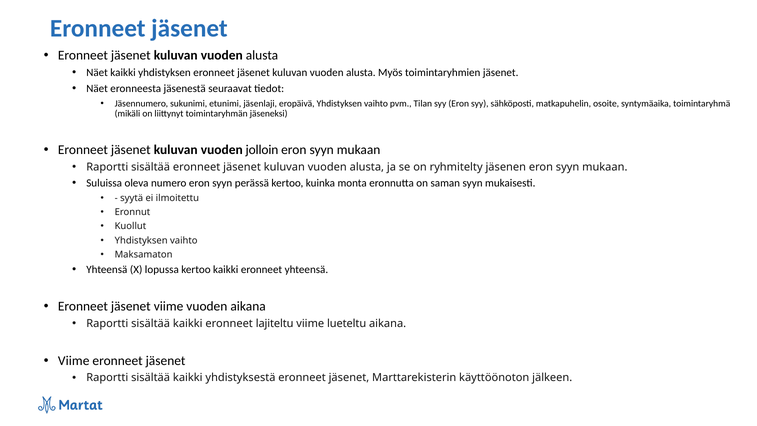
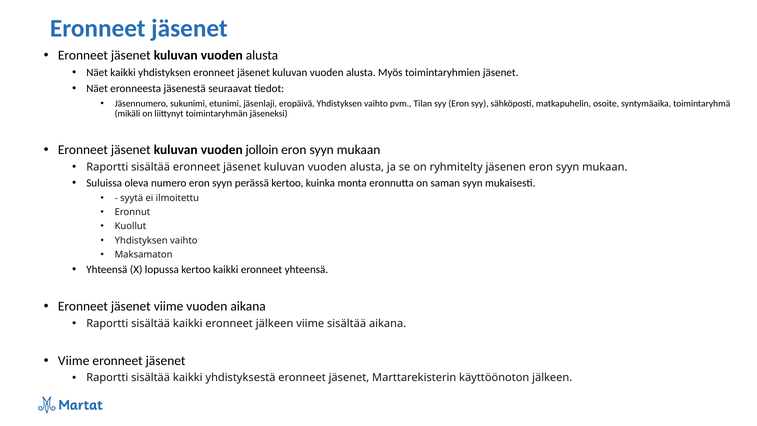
eronneet lajiteltu: lajiteltu -> jälkeen (275, 324)
viime lueteltu: lueteltu -> sisältää (347, 324)
